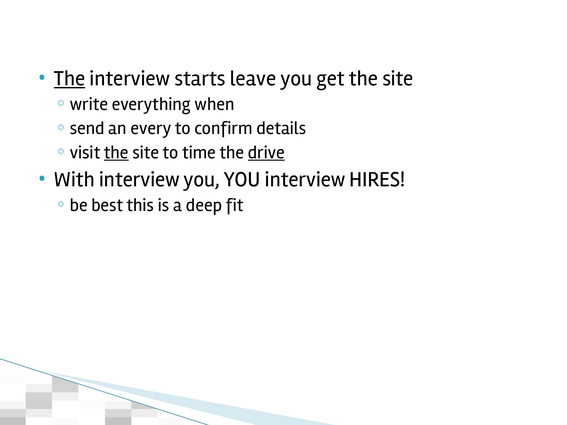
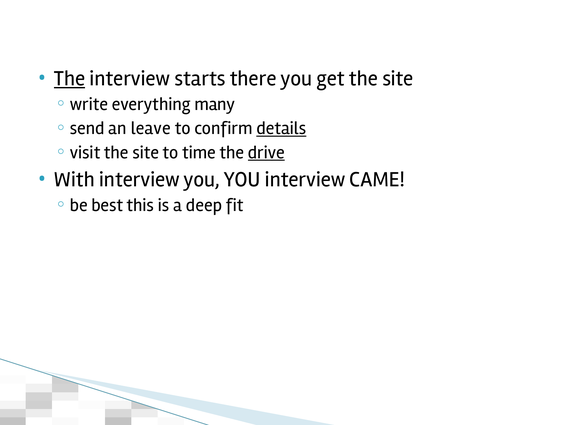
leave: leave -> there (253, 79)
when: when -> many (215, 104)
every: every -> leave (151, 128)
details underline: none -> present (281, 128)
the underline: present -> none (116, 152)
HIRES: HIRES -> CAME (377, 179)
